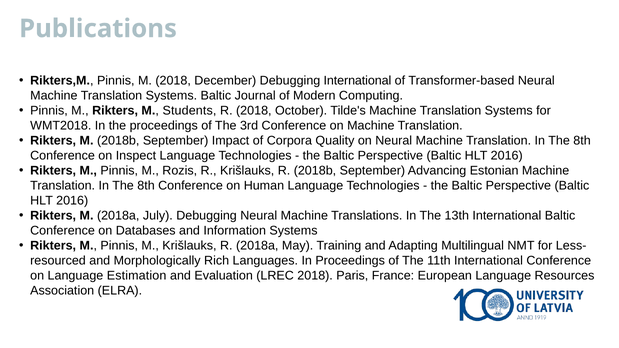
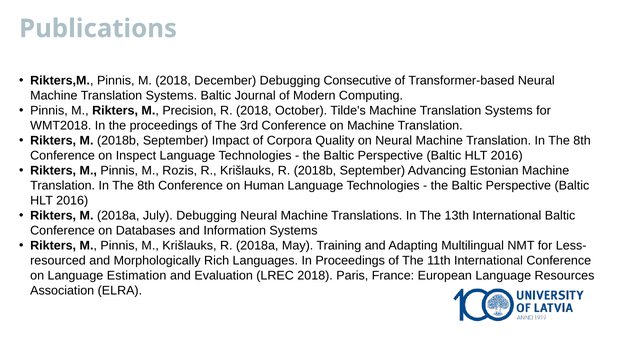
Debugging International: International -> Consecutive (357, 81)
Students: Students -> Precision (190, 111)
